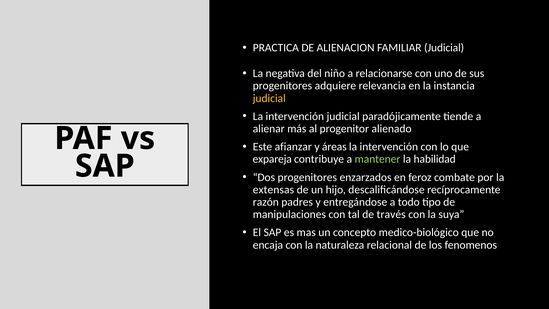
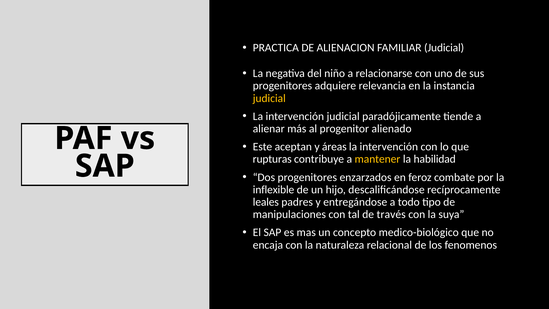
afianzar: afianzar -> aceptan (293, 147)
expareja: expareja -> rupturas (272, 159)
mantener colour: light green -> yellow (378, 159)
extensas: extensas -> inflexible (274, 190)
razón: razón -> leales (266, 202)
